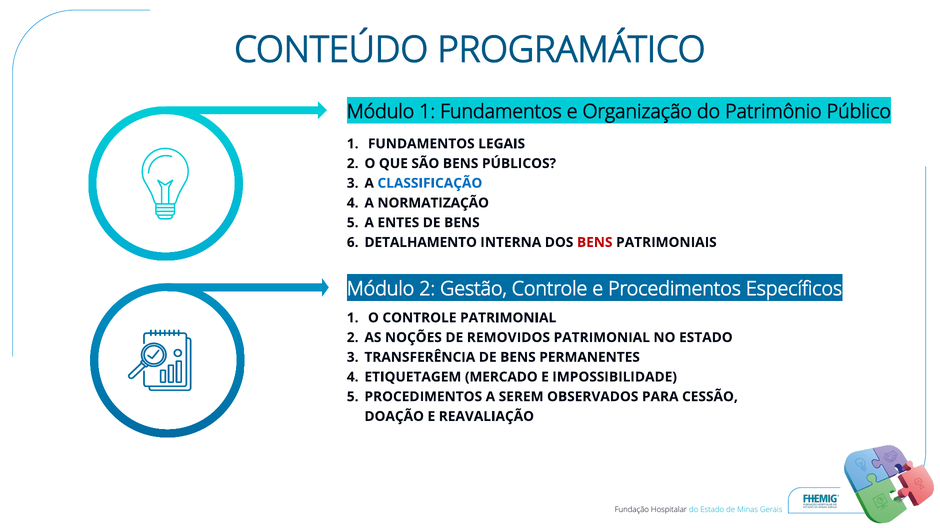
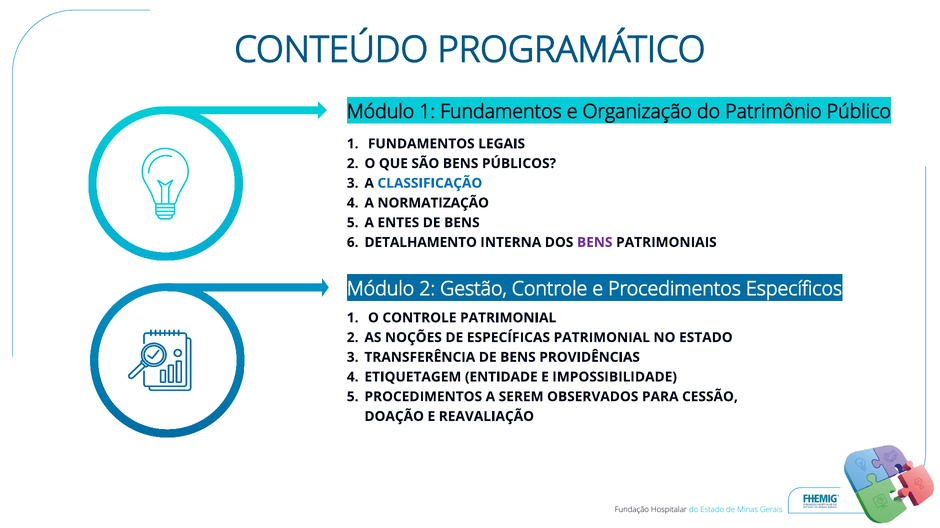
BENS colour: red -> purple (595, 243)
REMOVIDOS: REMOVIDOS -> ESPECÍFICAS (508, 338)
PERMANENTES: PERMANENTES -> PROVIDÊNCIAS (590, 358)
MERCADO: MERCADO -> ENTIDADE (501, 377)
